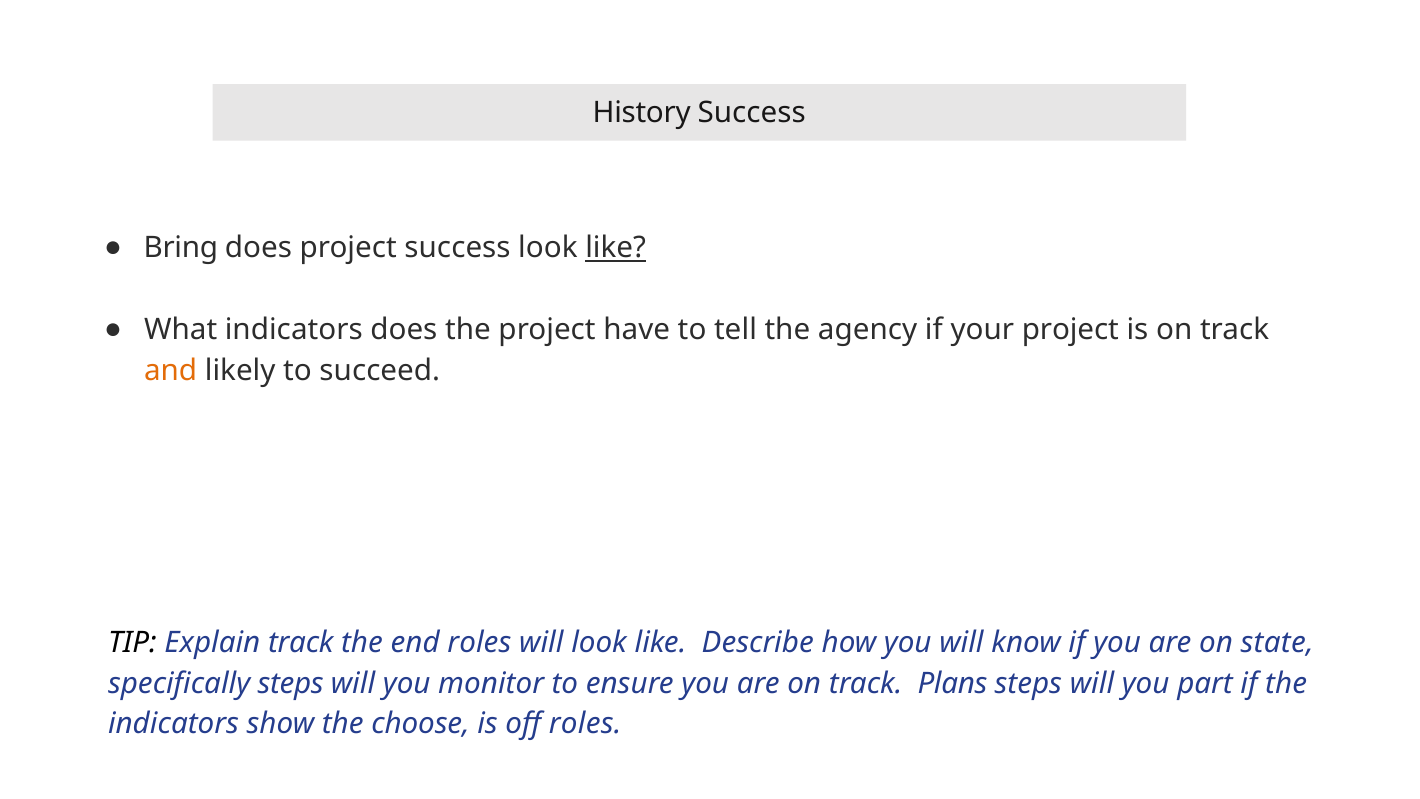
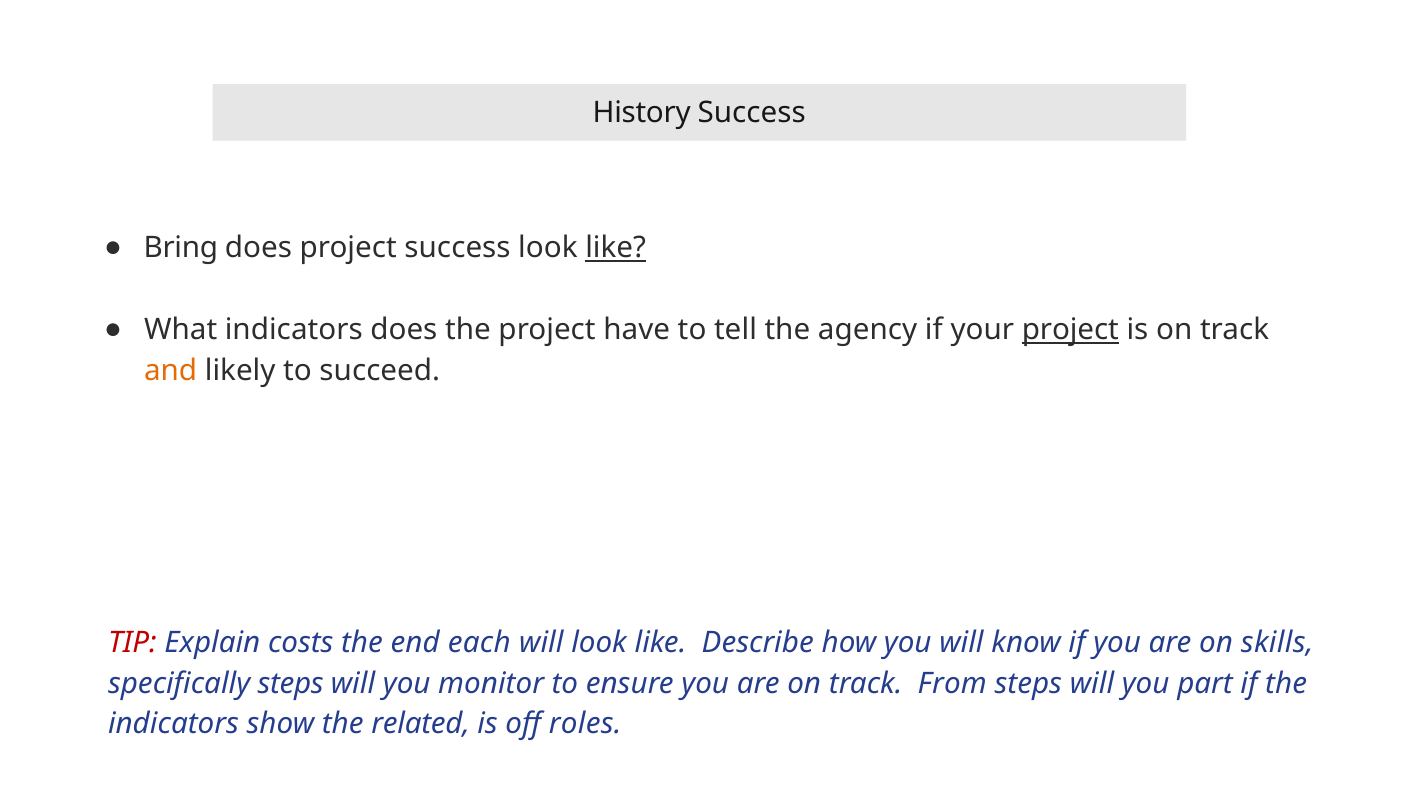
project underline: none -> present (1070, 330)
TIP colour: black -> red (132, 642)
Explain track: track -> costs (301, 642)
end roles: roles -> each (479, 642)
state: state -> skills (1277, 642)
Plans: Plans -> From (952, 683)
choose: choose -> related (421, 724)
